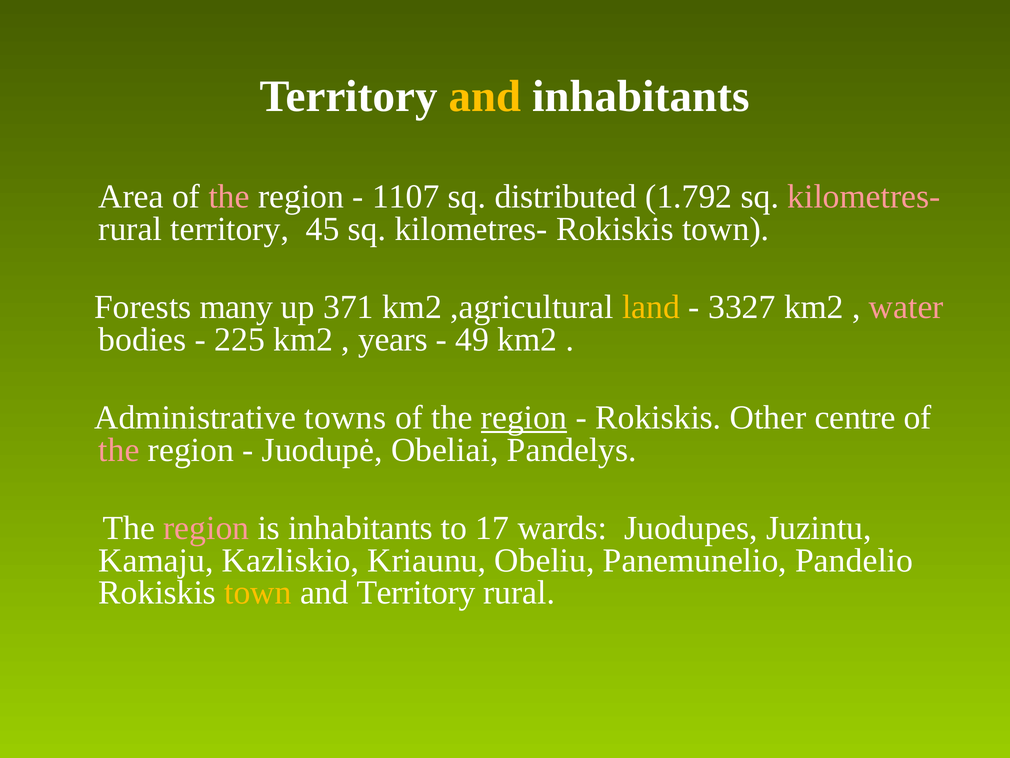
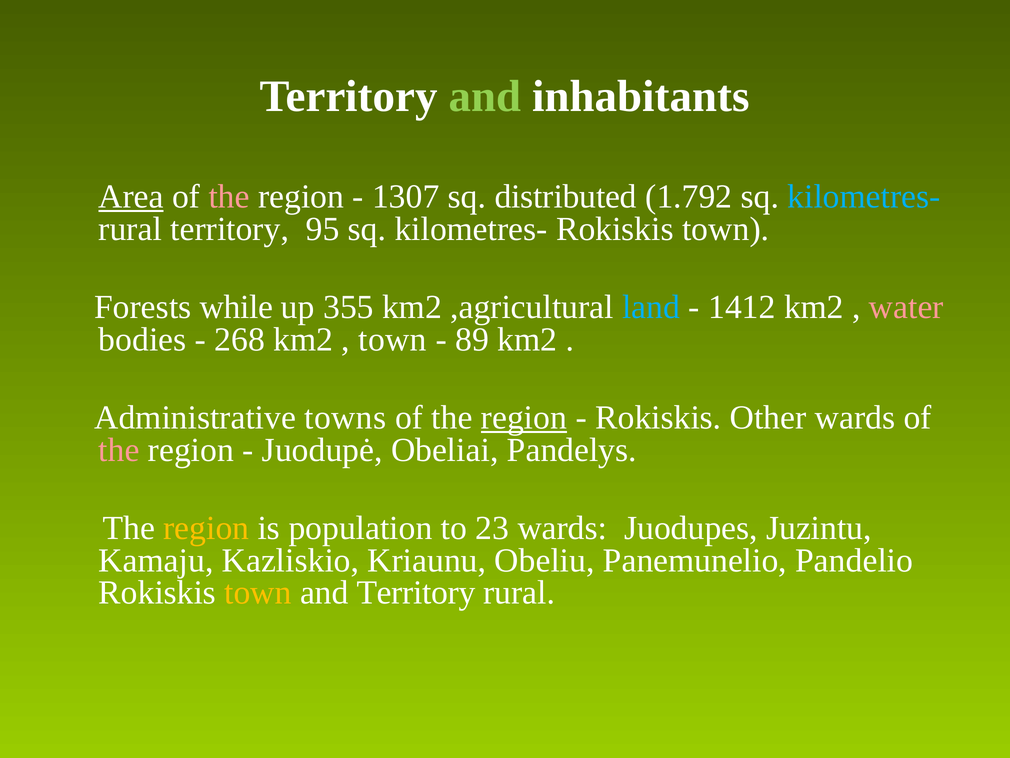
and colour: yellow -> light green (485, 97)
Area underline: none -> present (131, 197)
1107: 1107 -> 1307 (406, 197)
kilometres- colour: pink -> light blue (864, 197)
45: 45 -> 95 (323, 229)
many: many -> while (236, 307)
371: 371 -> 355 (348, 307)
land colour: yellow -> light blue (651, 307)
3327: 3327 -> 1412 (742, 307)
225: 225 -> 268 (240, 339)
years: years -> town (393, 339)
49: 49 -> 89 (472, 339)
Other centre: centre -> wards (855, 417)
region colour: pink -> yellow (206, 528)
is inhabitants: inhabitants -> population (360, 528)
17: 17 -> 23 (492, 528)
